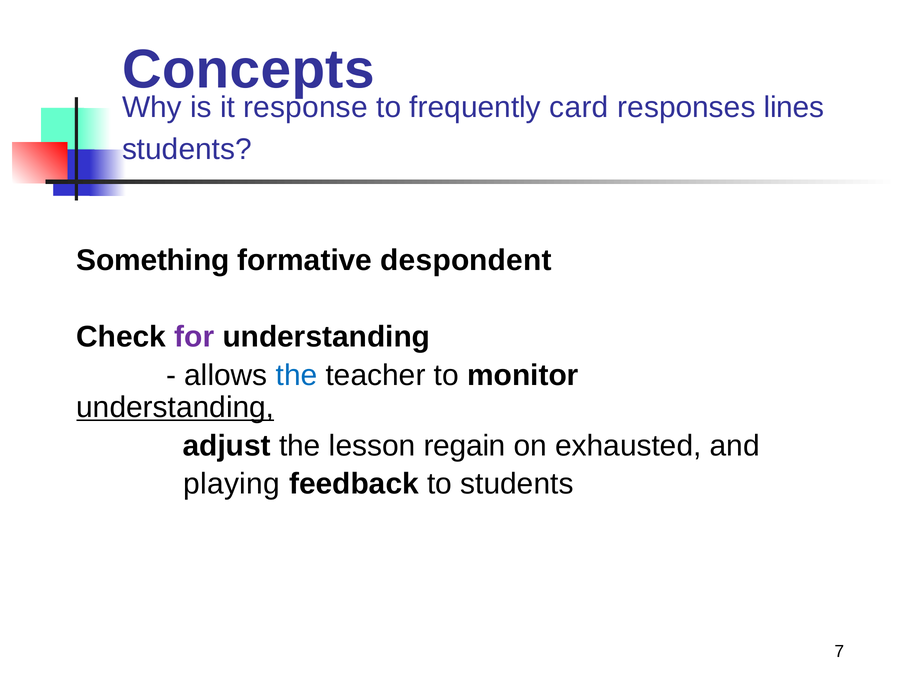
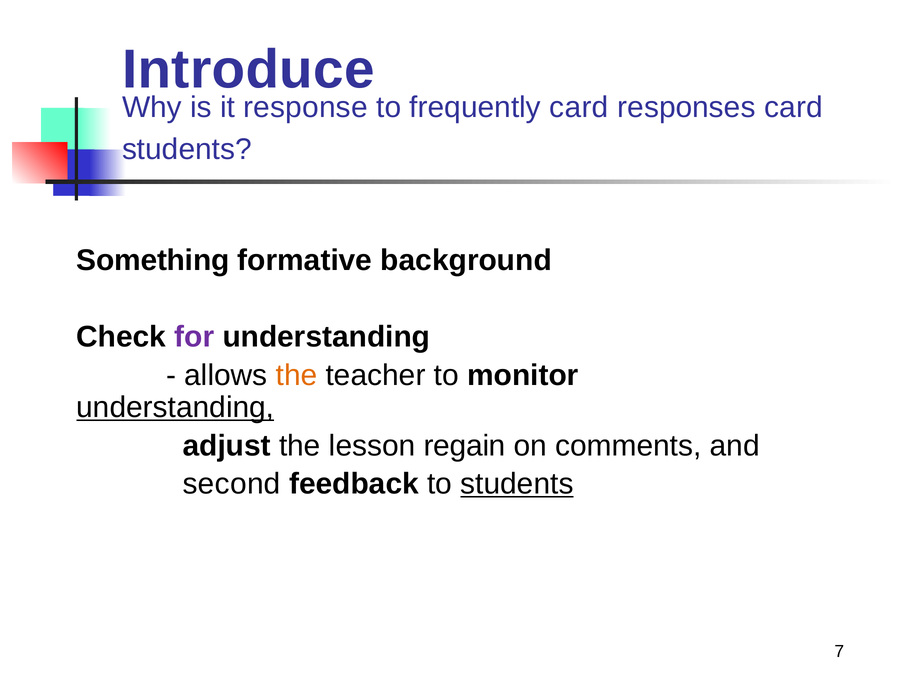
Concepts: Concepts -> Introduce (248, 70)
responses lines: lines -> card (794, 107)
despondent: despondent -> background (466, 261)
the colour: blue -> orange (297, 375)
exhausted: exhausted -> comments (628, 446)
playing: playing -> second (232, 484)
students underline: none -> present (517, 484)
